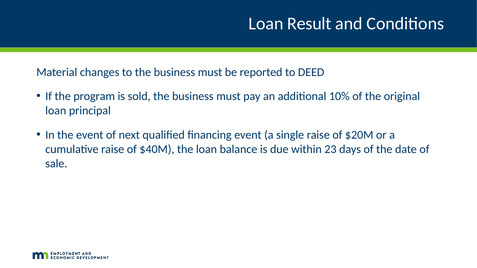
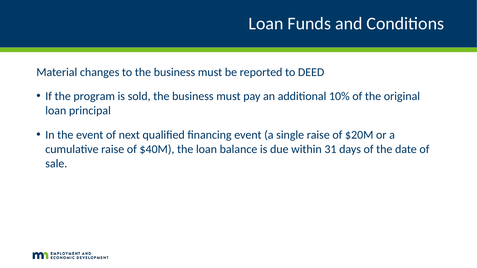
Result: Result -> Funds (309, 24)
23: 23 -> 31 (330, 149)
